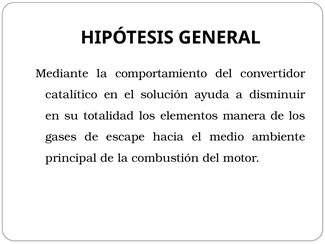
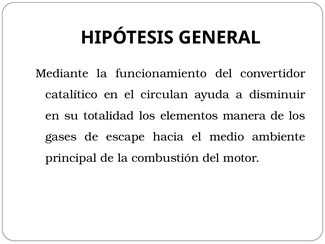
comportamiento: comportamiento -> funcionamiento (161, 73)
solución: solución -> circulan (164, 94)
